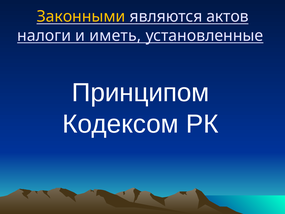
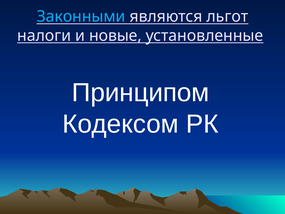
Законными colour: yellow -> light blue (81, 17)
актов: актов -> льгот (227, 17)
иметь: иметь -> новые (115, 36)
